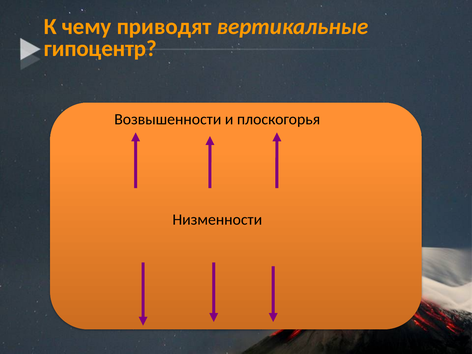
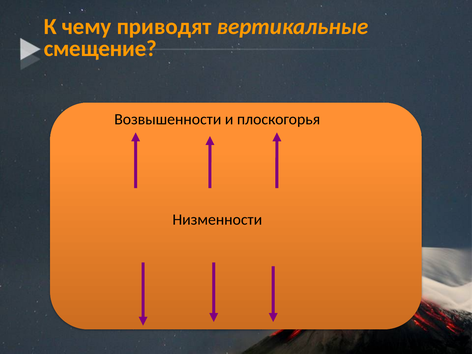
гипоцентр: гипоцентр -> смещение (100, 49)
